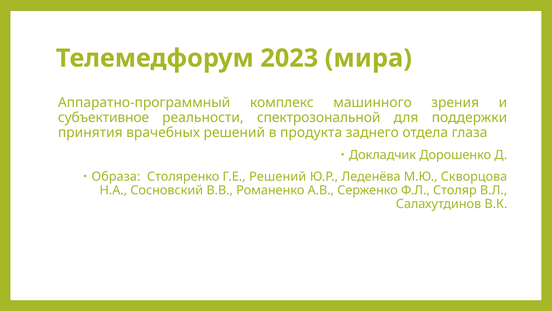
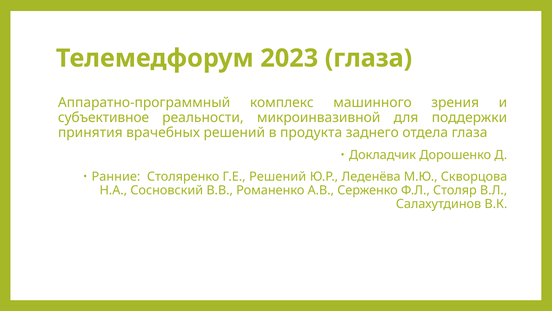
2023 мира: мира -> глаза (368, 58)
спектрозональной: спектрозональной -> микроинвазивной (319, 117)
Образа: Образа -> Ранние (116, 176)
